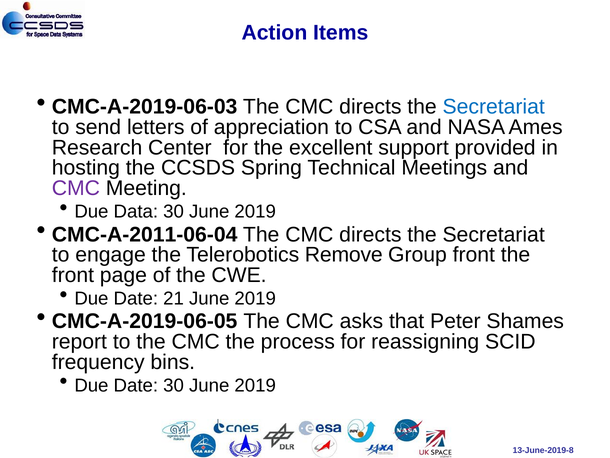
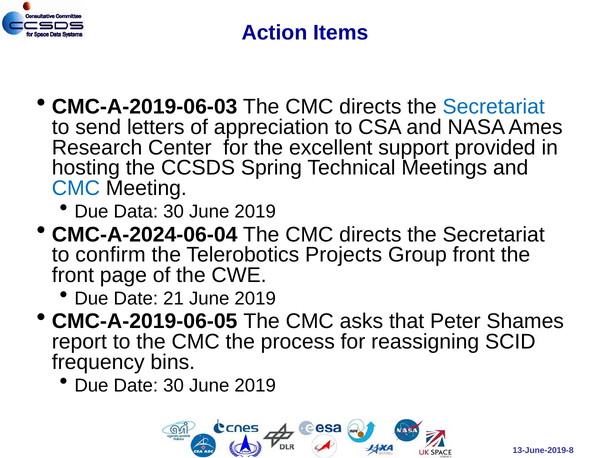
CMC colour: purple -> blue (76, 188)
CMC-A-2011-06-04: CMC-A-2011-06-04 -> CMC-A-2024-06-04 (145, 234)
engage: engage -> confirm (110, 255)
Remove: Remove -> Projects (344, 255)
